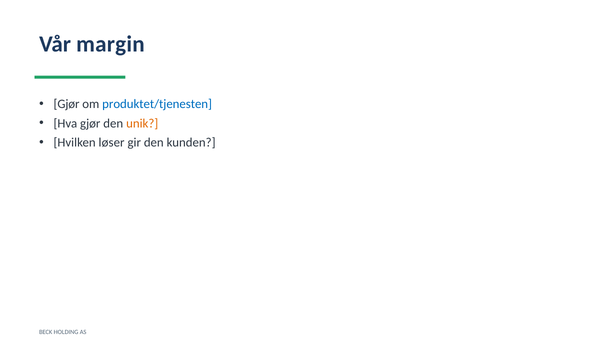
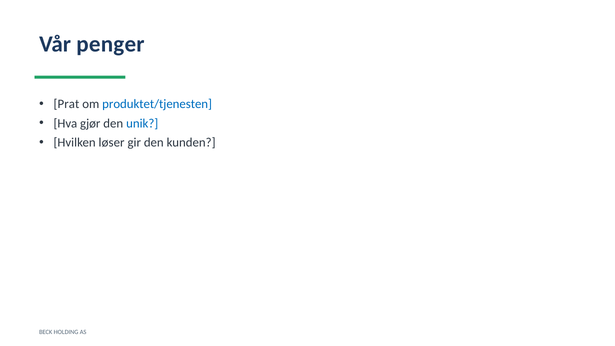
margin: margin -> penger (110, 44)
Gjør: Gjør -> Prat (66, 104)
unik colour: orange -> blue (142, 123)
